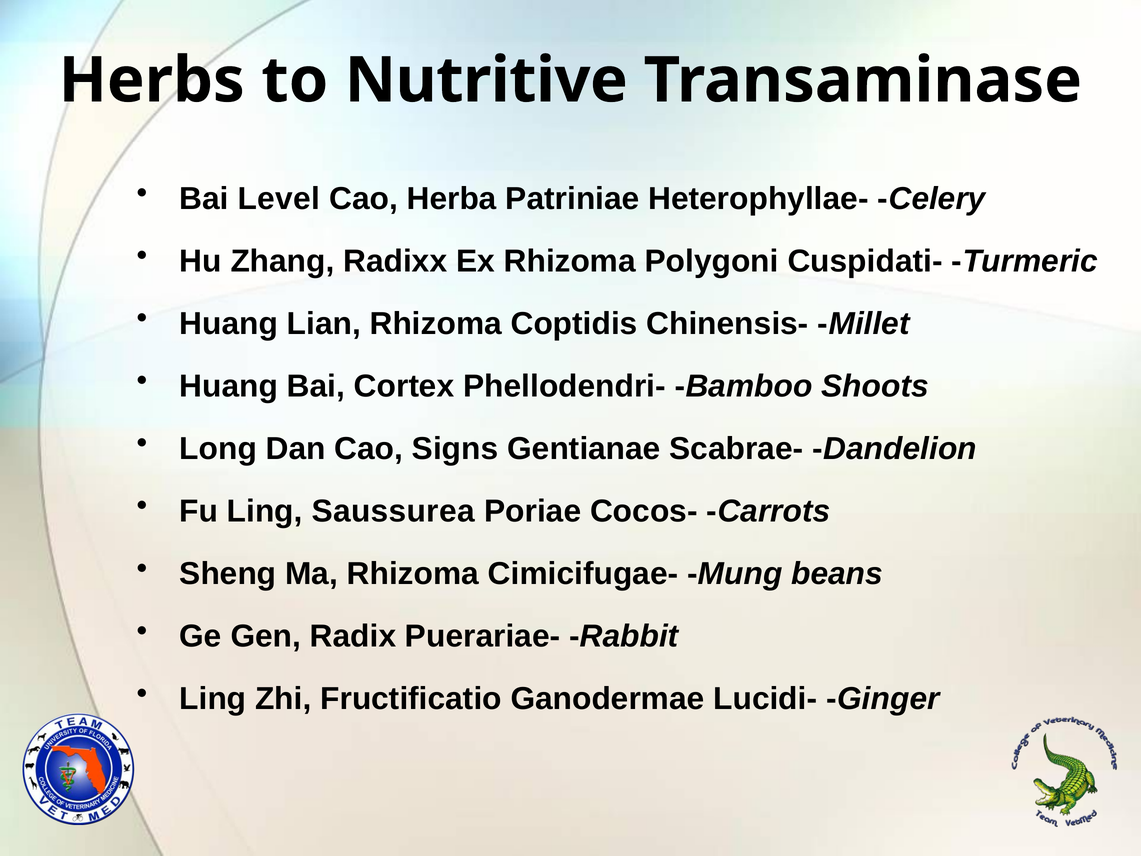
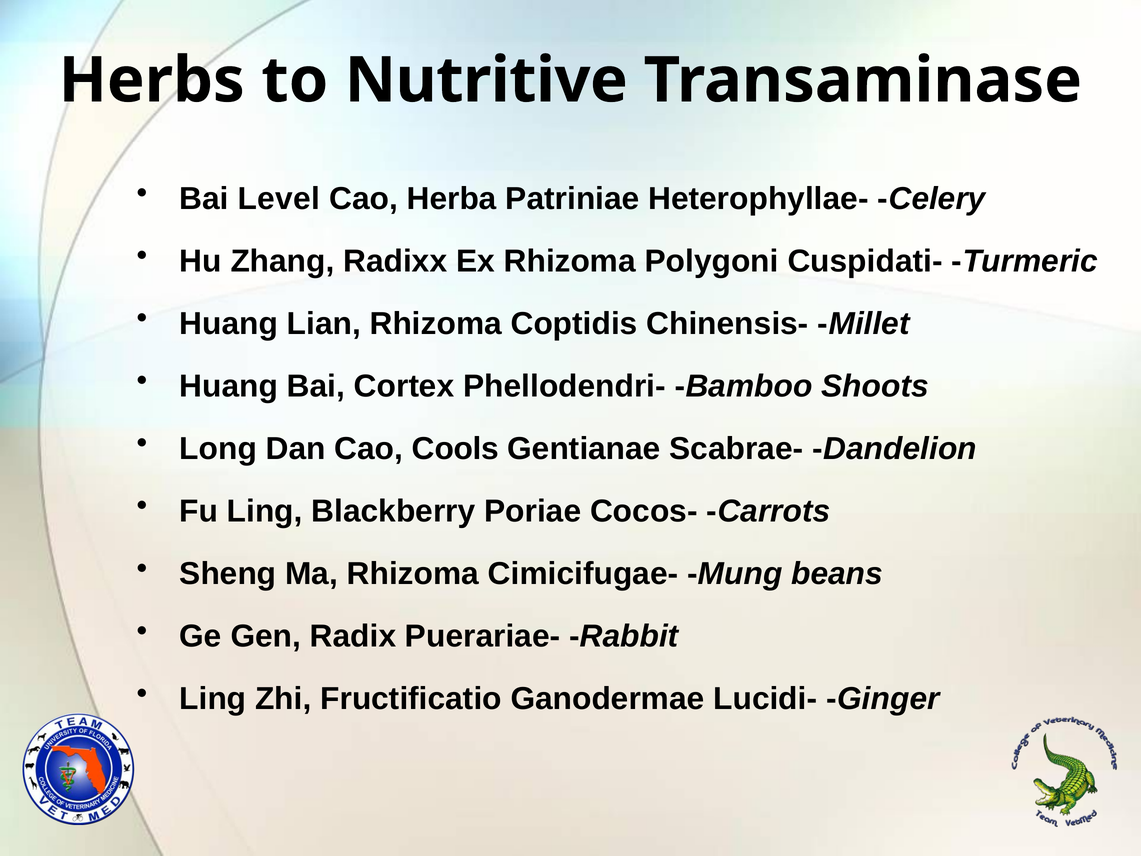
Signs: Signs -> Cools (455, 449)
Saussurea: Saussurea -> Blackberry (393, 511)
